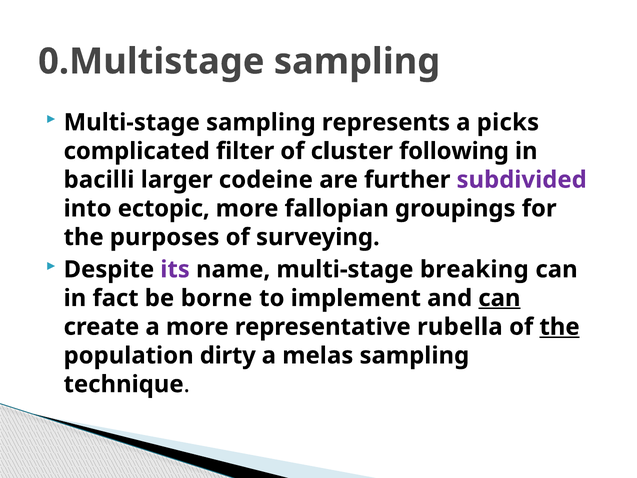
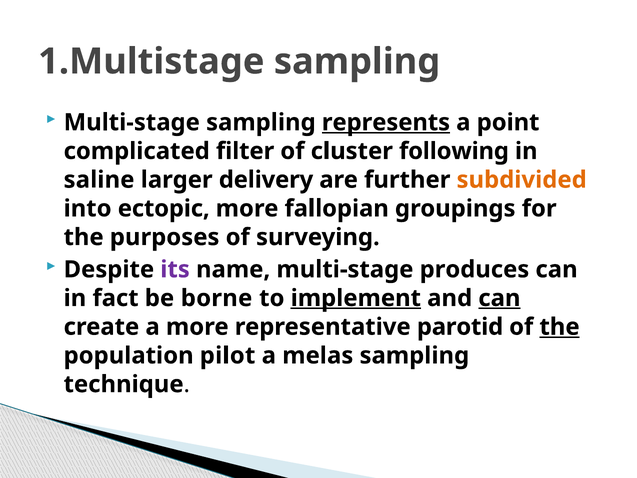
0.Multistage: 0.Multistage -> 1.Multistage (151, 61)
represents underline: none -> present (386, 122)
picks: picks -> point (508, 122)
bacilli: bacilli -> saline (99, 180)
codeine: codeine -> delivery (266, 180)
subdivided colour: purple -> orange (522, 180)
breaking: breaking -> produces (474, 269)
implement underline: none -> present (356, 298)
rubella: rubella -> parotid (460, 327)
dirty: dirty -> pilot (228, 355)
